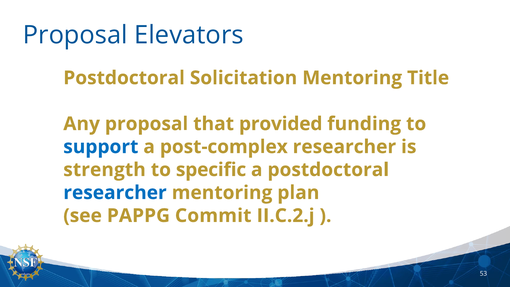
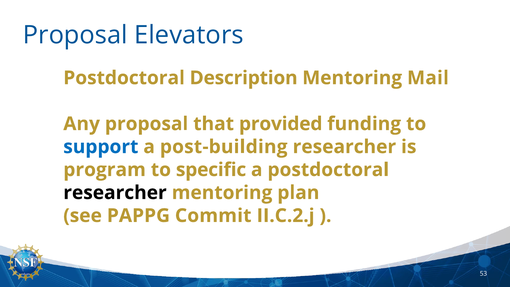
Solicitation: Solicitation -> Description (244, 78)
Title: Title -> Mail (428, 78)
post-complex: post-complex -> post-building (224, 147)
strength: strength -> program (105, 170)
researcher colour: blue -> black (115, 193)
